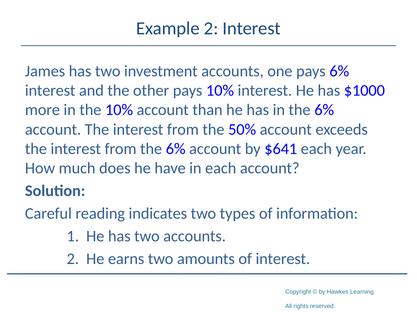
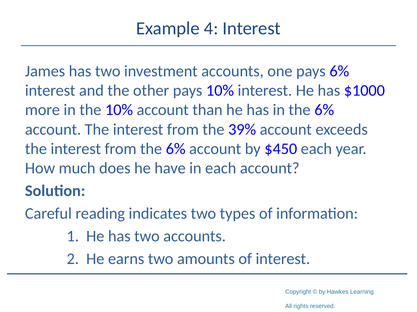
Example 2: 2 -> 4 (211, 28)
50%: 50% -> 39% (242, 130)
$641: $641 -> $450 (281, 149)
